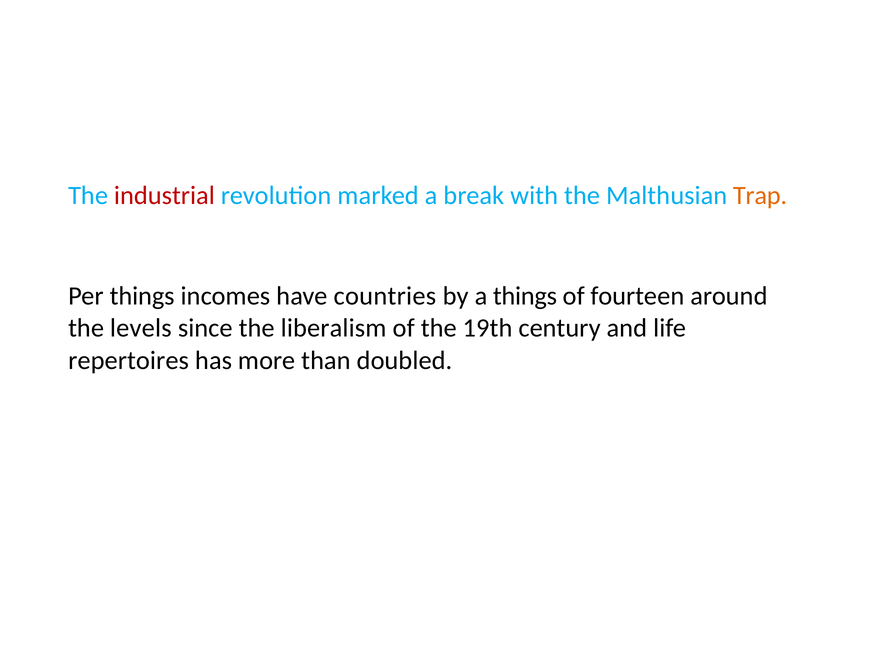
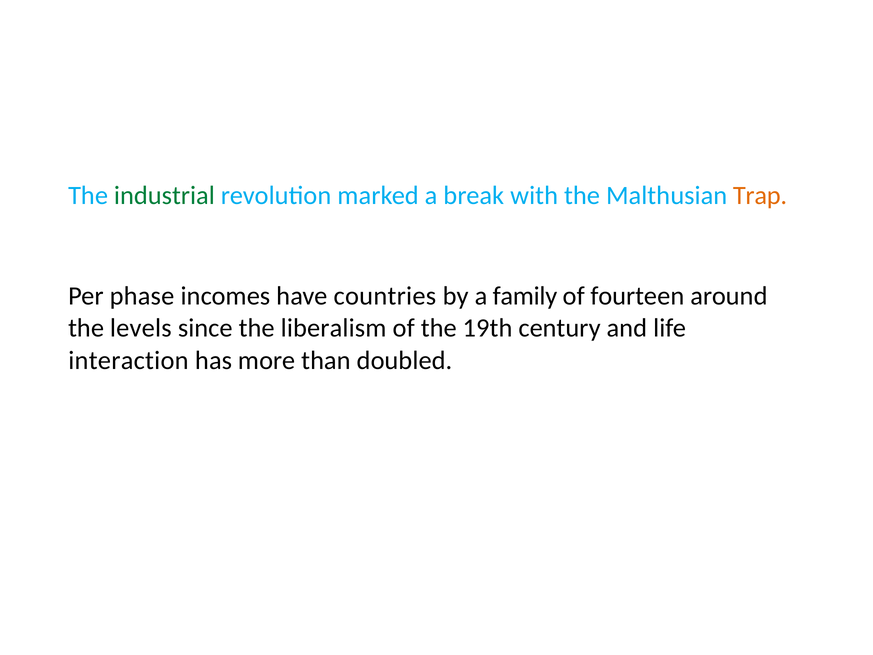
industrial colour: red -> green (164, 196)
Per things: things -> phase (142, 296)
a things: things -> family (525, 296)
repertoires: repertoires -> interaction (128, 361)
